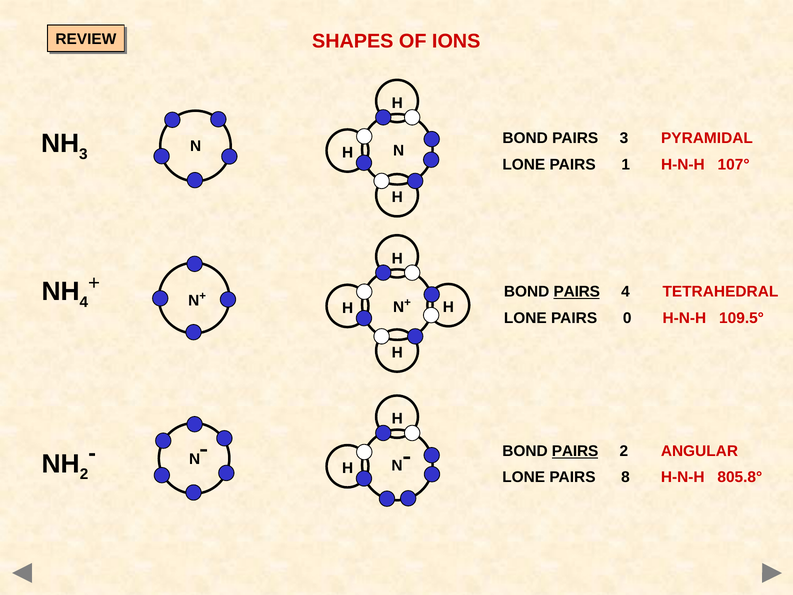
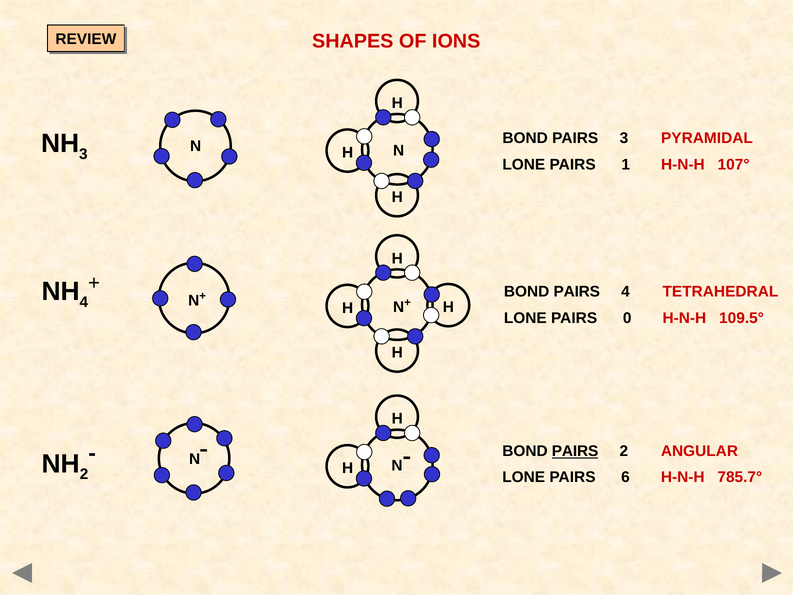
PAIRS underline: present -> none (577, 292)
8: 8 -> 6 (626, 477)
805.8°: 805.8° -> 785.7° (740, 477)
